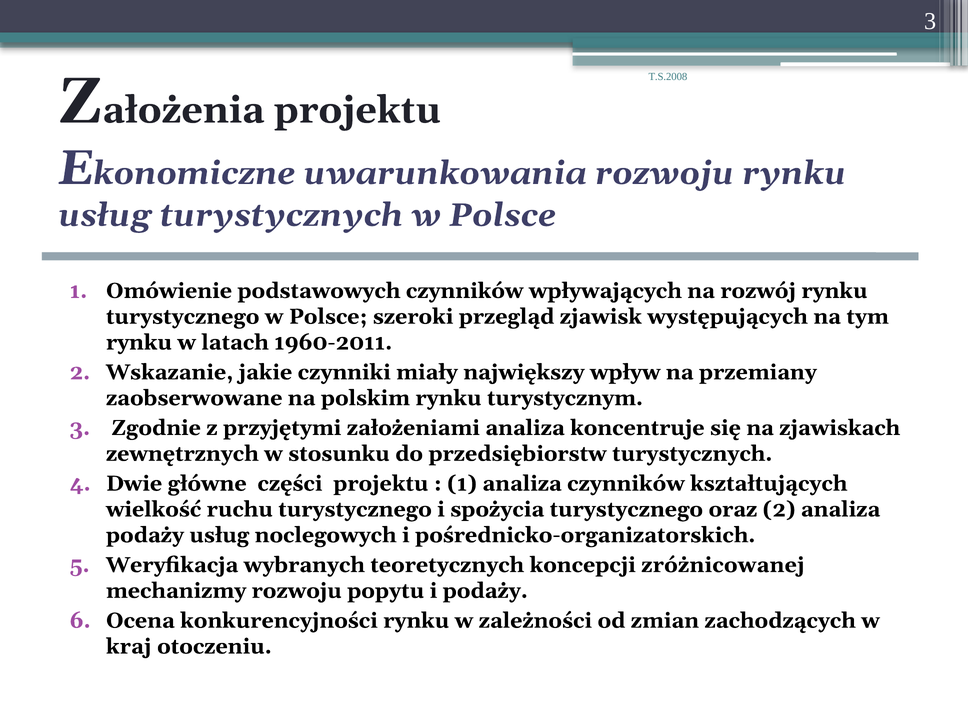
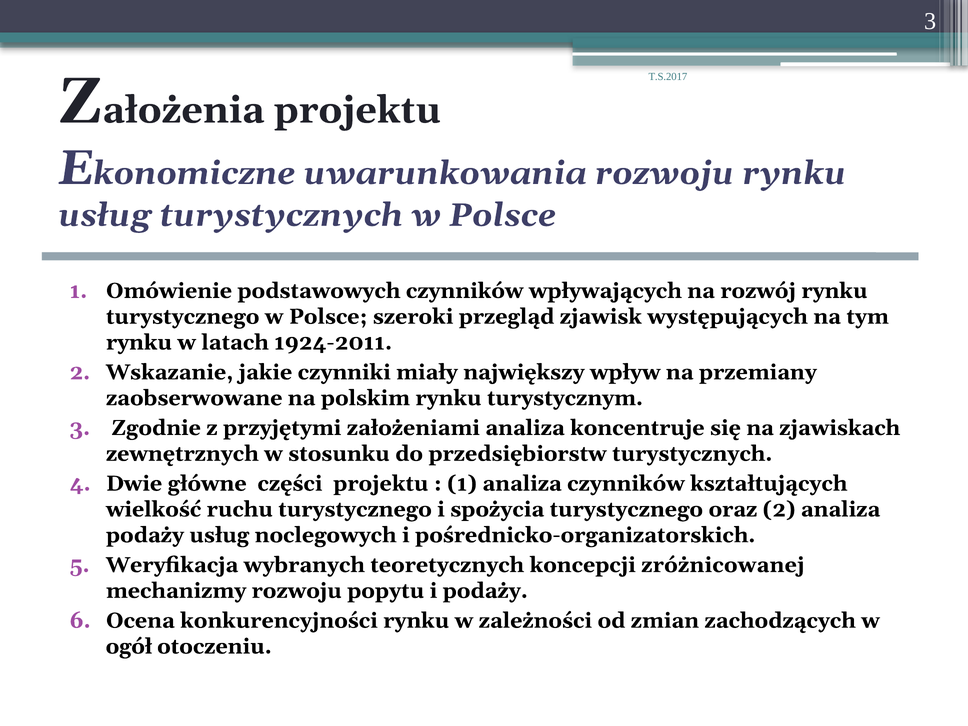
T.S.2008: T.S.2008 -> T.S.2017 (668, 77)
1960-2011: 1960-2011 -> 1924-2011 (333, 342)
kraj: kraj -> ogół (129, 646)
